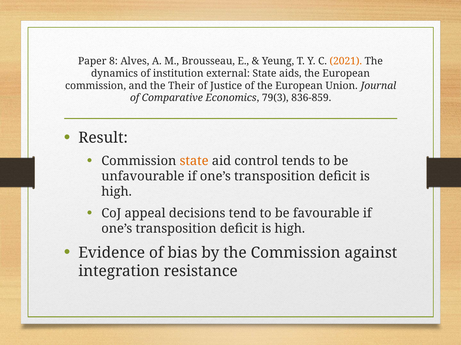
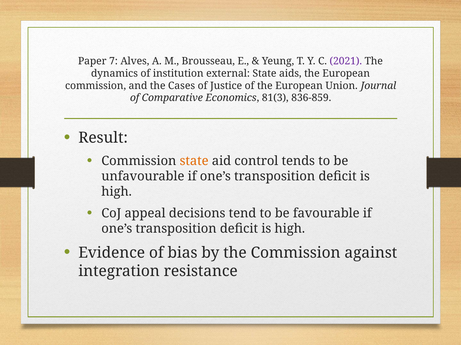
8: 8 -> 7 (113, 61)
2021 colour: orange -> purple (346, 61)
Their: Their -> Cases (182, 86)
79(3: 79(3 -> 81(3 (275, 98)
